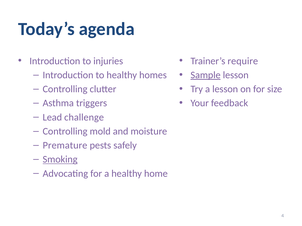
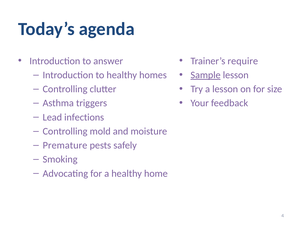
injuries: injuries -> answer (108, 61)
challenge: challenge -> infections (84, 117)
Smoking underline: present -> none (60, 160)
